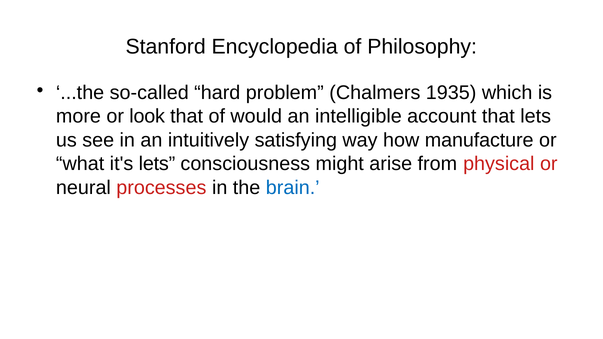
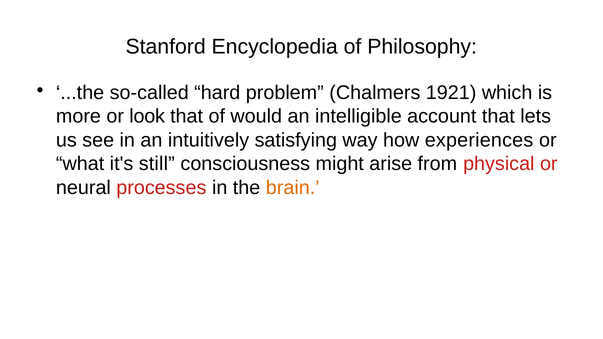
1935: 1935 -> 1921 (451, 93)
manufacture: manufacture -> experiences (479, 140)
it's lets: lets -> still (157, 164)
brain colour: blue -> orange (293, 188)
